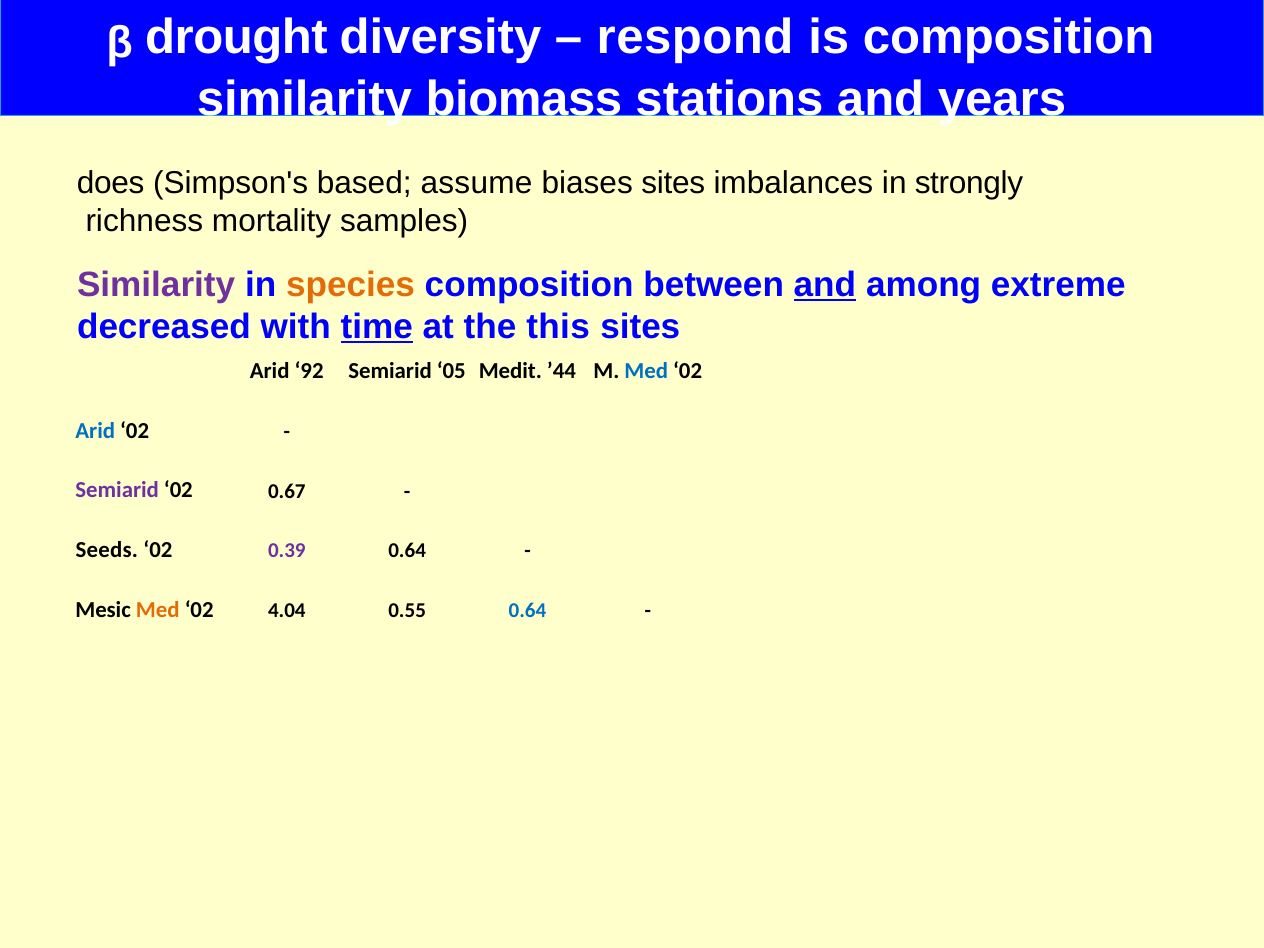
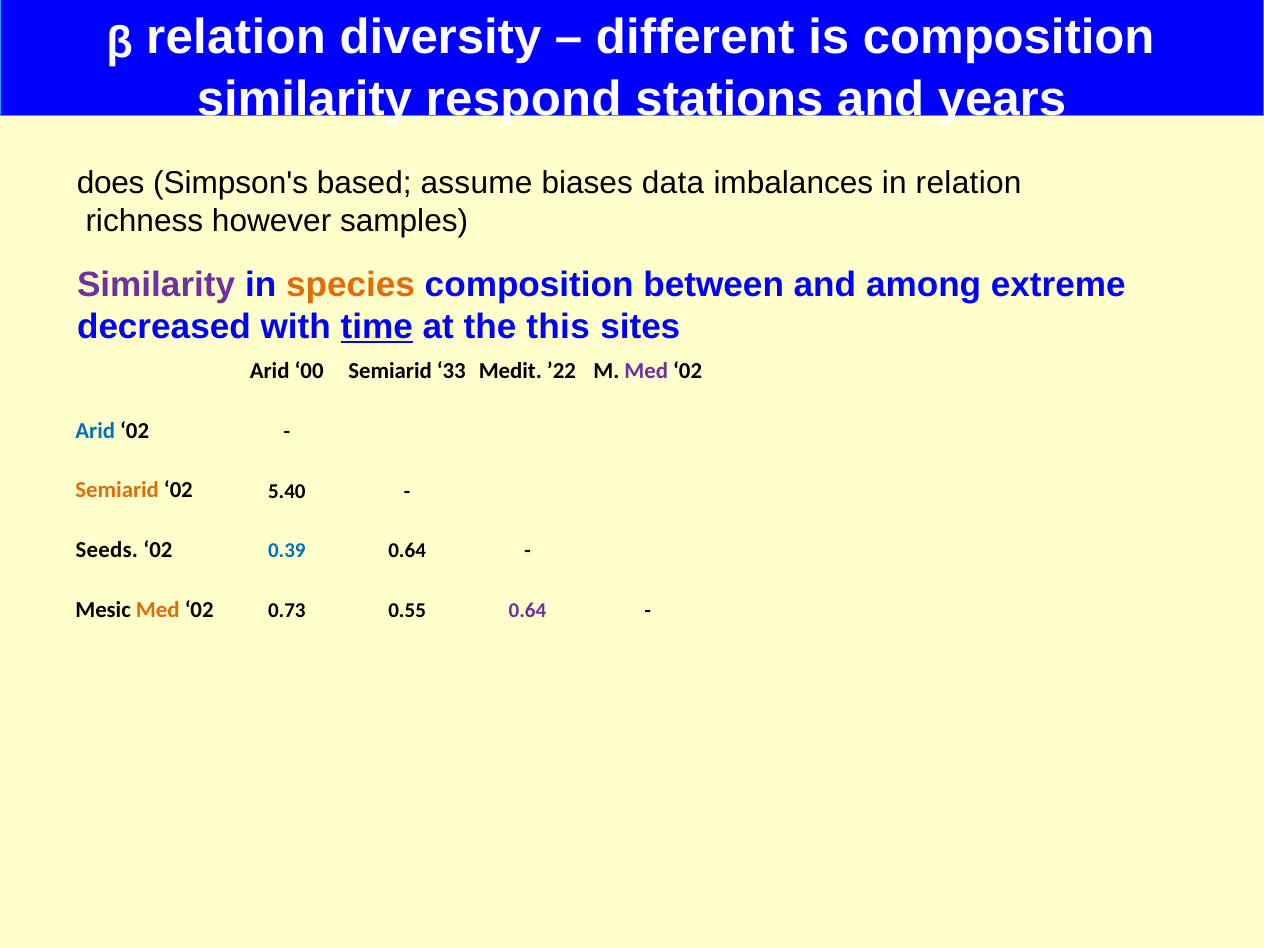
ᵦ drought: drought -> relation (236, 37)
respond: respond -> different (695, 37)
biomass: biomass -> respond (524, 99)
biases sites: sites -> data (673, 183)
in strongly: strongly -> relation (969, 183)
mortality: mortality -> however (272, 221)
and underline: present -> none (825, 285)
92: 92 -> 00 (309, 371)
05: 05 -> 33 (451, 371)
’44: ’44 -> ’22 (561, 371)
Med colour: blue -> purple (646, 371)
Semiarid colour: purple -> orange (117, 490)
02 0.67: 0.67 -> 5.40 (287, 491)
0.39 colour: purple -> blue (287, 551)
4.04: 4.04 -> 0.73 (287, 611)
0.64 colour: blue -> purple (527, 611)
